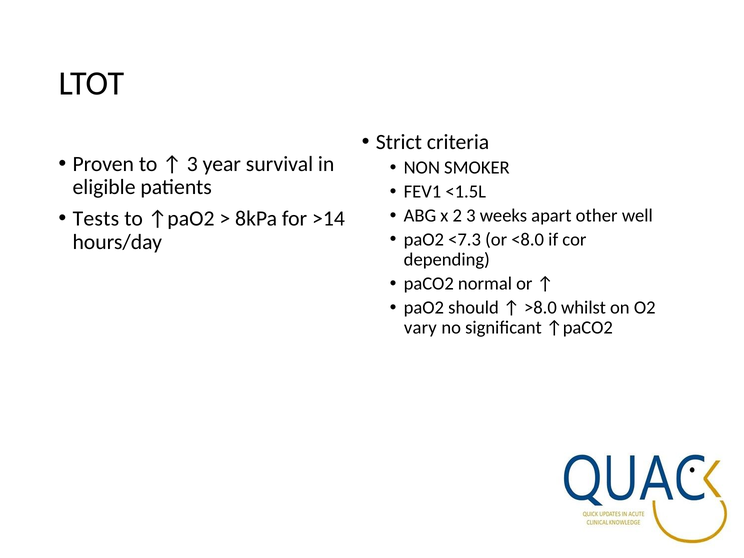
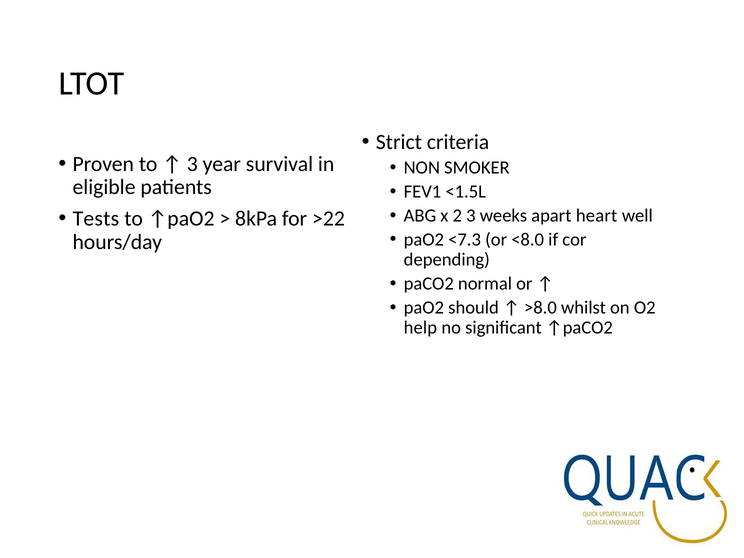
other: other -> heart (597, 216)
>14: >14 -> >22 (328, 218)
vary: vary -> help (420, 328)
